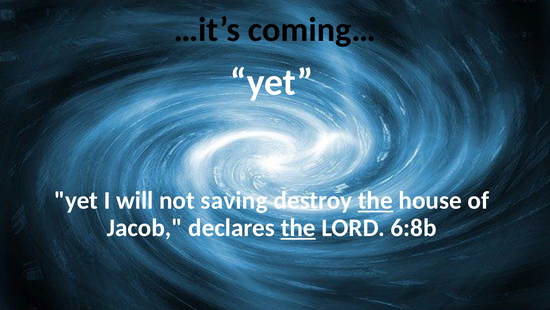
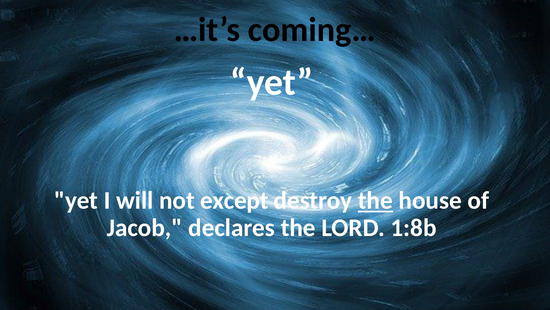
saving: saving -> except (234, 200)
the underline: present -> none (298, 227)
6:8b: 6:8b -> 1:8b (414, 227)
